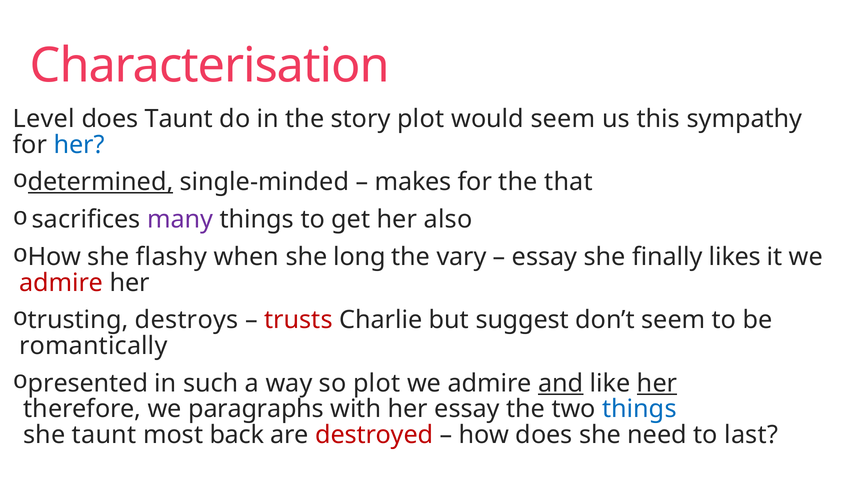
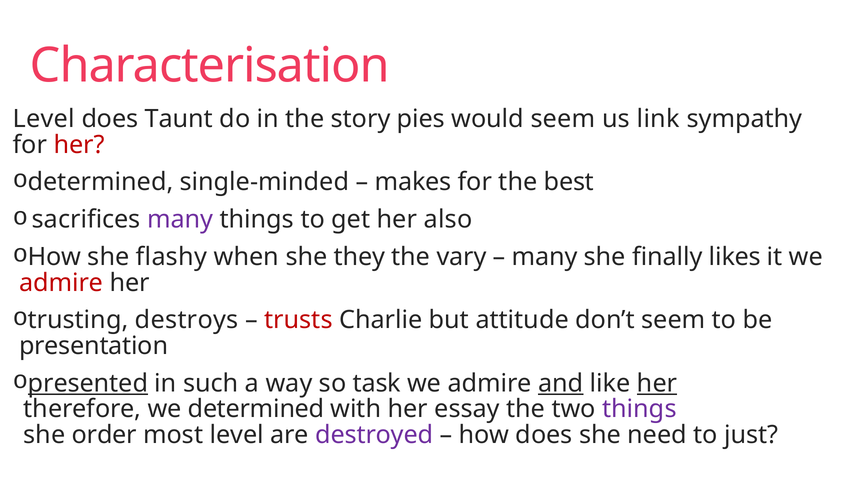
story plot: plot -> pies (421, 119)
this: this -> link (658, 119)
her colour: blue -> red (79, 145)
determined underline: present -> none (101, 182)
that: that -> best (569, 182)
long: long -> they (359, 257)
essay: essay -> many (545, 257)
suggest: suggest -> attitude (522, 320)
romantically: romantically -> presentation (94, 346)
presented underline: none -> present (88, 384)
so plot: plot -> task (377, 384)
we paragraphs: paragraphs -> determined (256, 409)
things colour: blue -> purple (639, 409)
she taunt: taunt -> order (104, 435)
most back: back -> level (237, 435)
destroyed colour: red -> purple (374, 435)
last: last -> just (751, 435)
